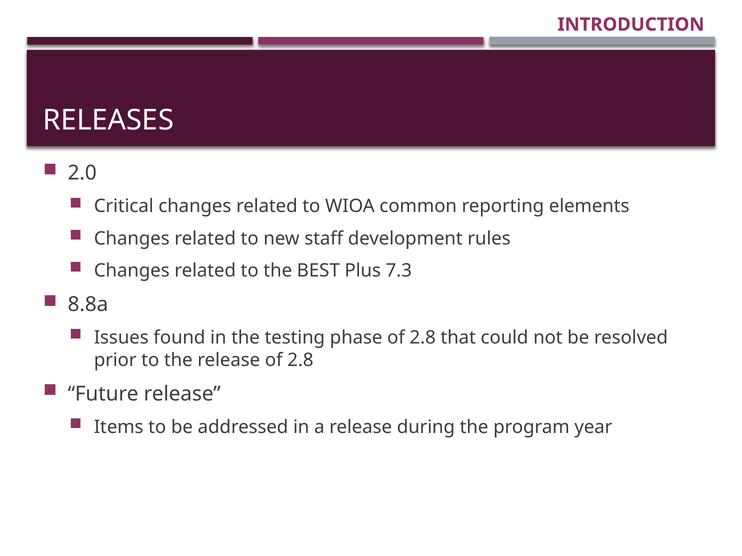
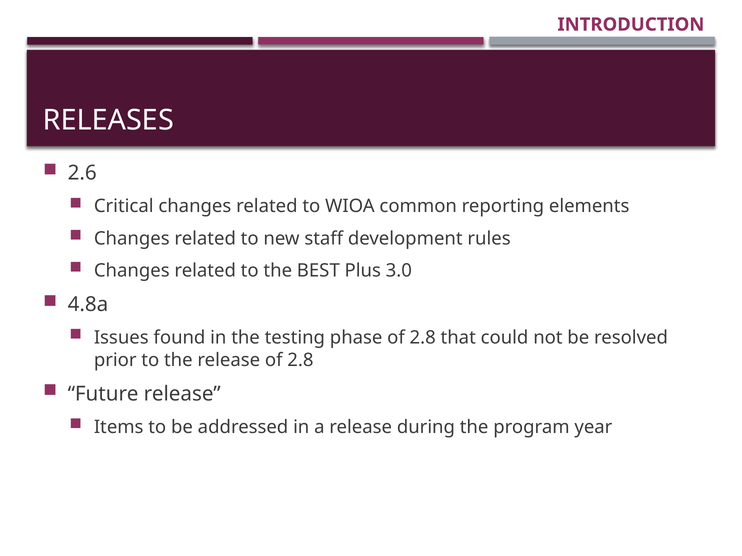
2.0: 2.0 -> 2.6 (82, 173)
7.3: 7.3 -> 3.0 (399, 271)
8.8a: 8.8a -> 4.8a (88, 305)
